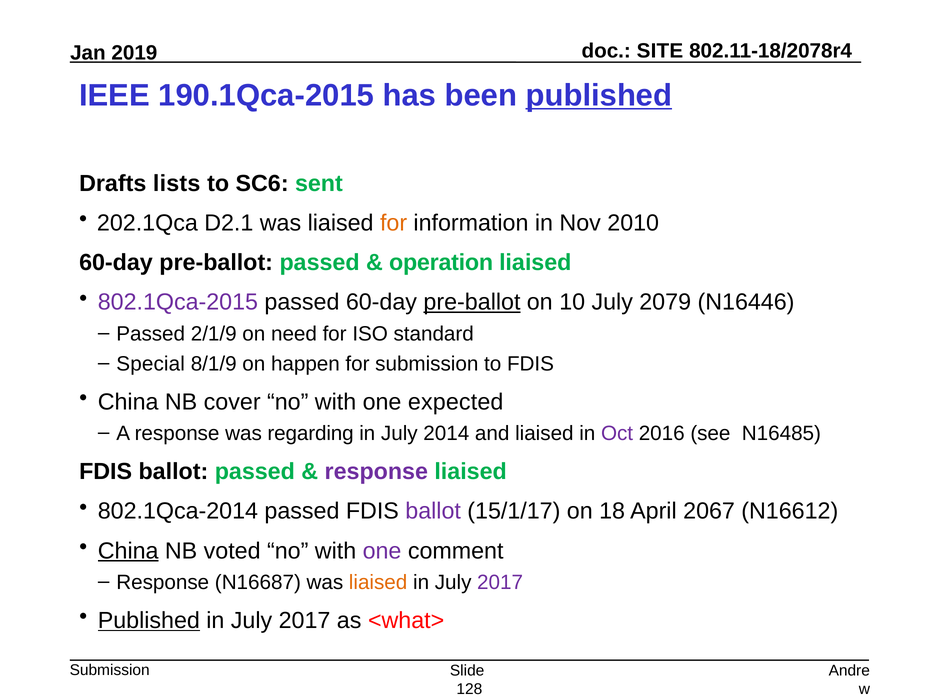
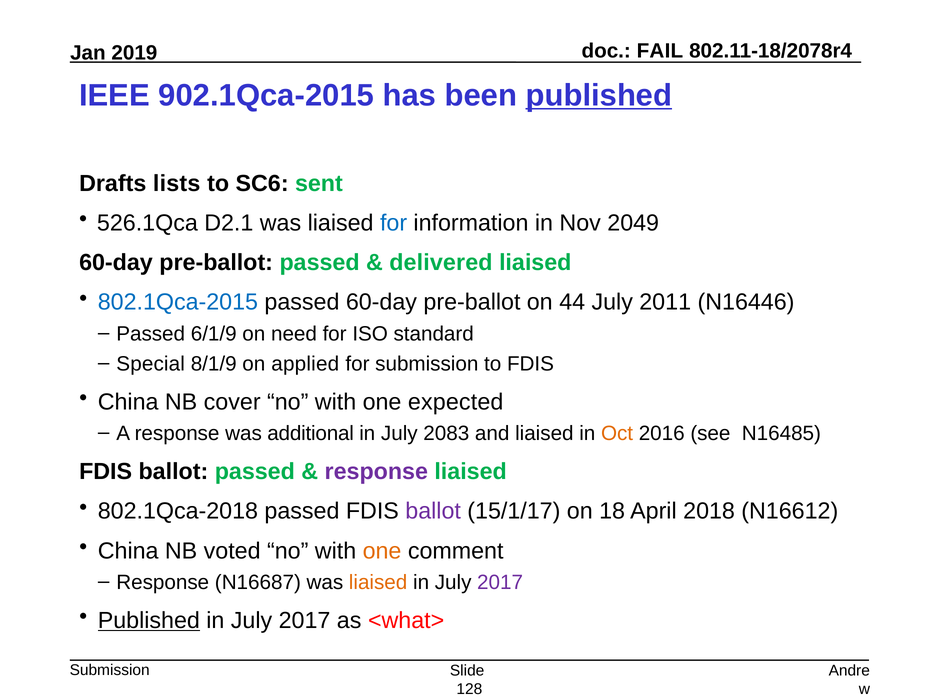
SITE: SITE -> FAIL (660, 51)
190.1Qca-2015: 190.1Qca-2015 -> 902.1Qca-2015 (266, 95)
202.1Qca: 202.1Qca -> 526.1Qca (147, 223)
for colour: orange -> blue (394, 223)
2010: 2010 -> 2049 (633, 223)
operation: operation -> delivered (441, 262)
802.1Qca-2015 colour: purple -> blue (178, 302)
pre-ballot underline: present -> none (472, 302)
10: 10 -> 44 (572, 302)
2079: 2079 -> 2011 (665, 302)
2/1/9: 2/1/9 -> 6/1/9 (214, 333)
happen: happen -> applied (305, 363)
regarding: regarding -> additional (311, 433)
2014: 2014 -> 2083 (446, 433)
Oct colour: purple -> orange (617, 433)
802.1Qca-2014: 802.1Qca-2014 -> 802.1Qca-2018 (178, 511)
2067: 2067 -> 2018 (709, 511)
China underline: present -> none (128, 550)
one colour: purple -> orange (382, 550)
